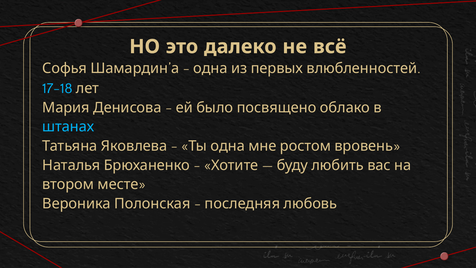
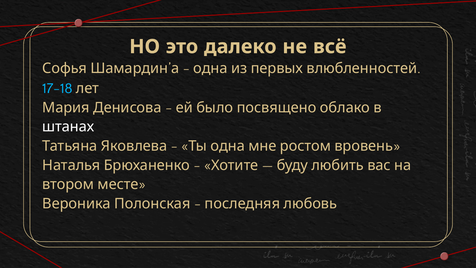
штанах colour: light blue -> white (68, 127)
